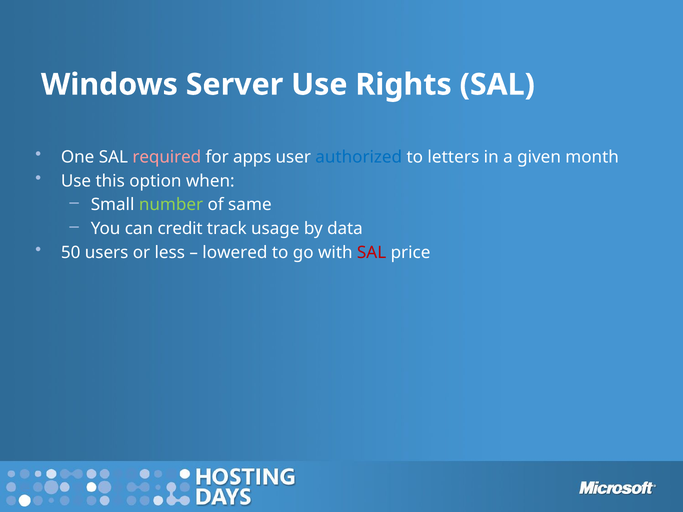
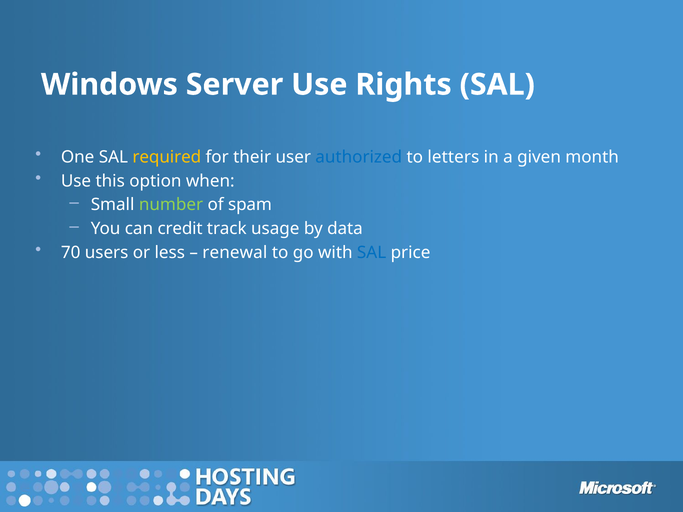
required colour: pink -> yellow (167, 157)
apps: apps -> their (252, 157)
same: same -> spam (250, 205)
50: 50 -> 70 (71, 253)
lowered: lowered -> renewal (235, 253)
SAL colour: red -> blue (372, 253)
